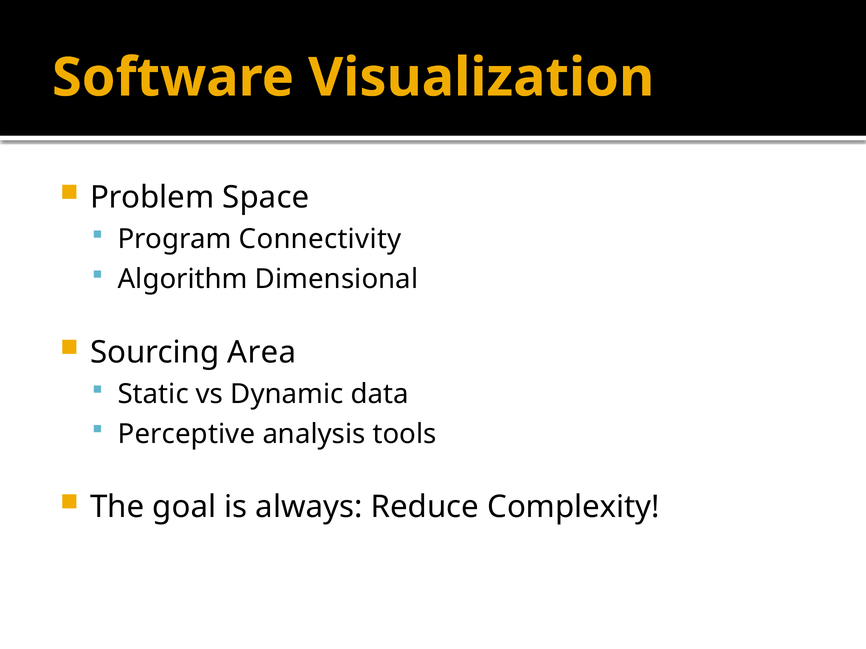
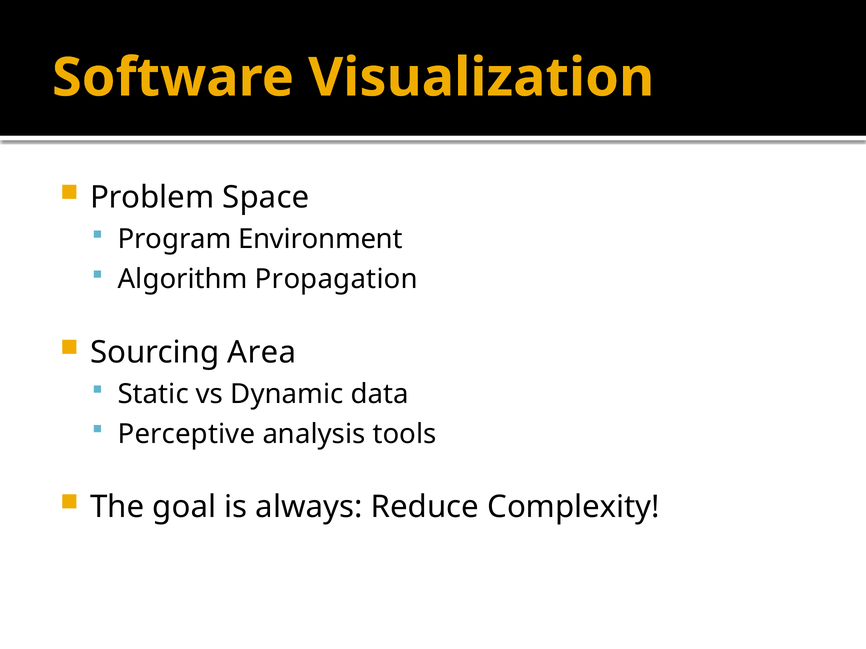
Connectivity: Connectivity -> Environment (320, 240)
Dimensional: Dimensional -> Propagation (336, 279)
